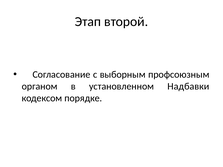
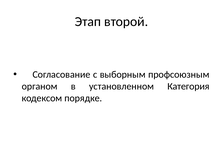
Надбавки: Надбавки -> Категория (188, 86)
